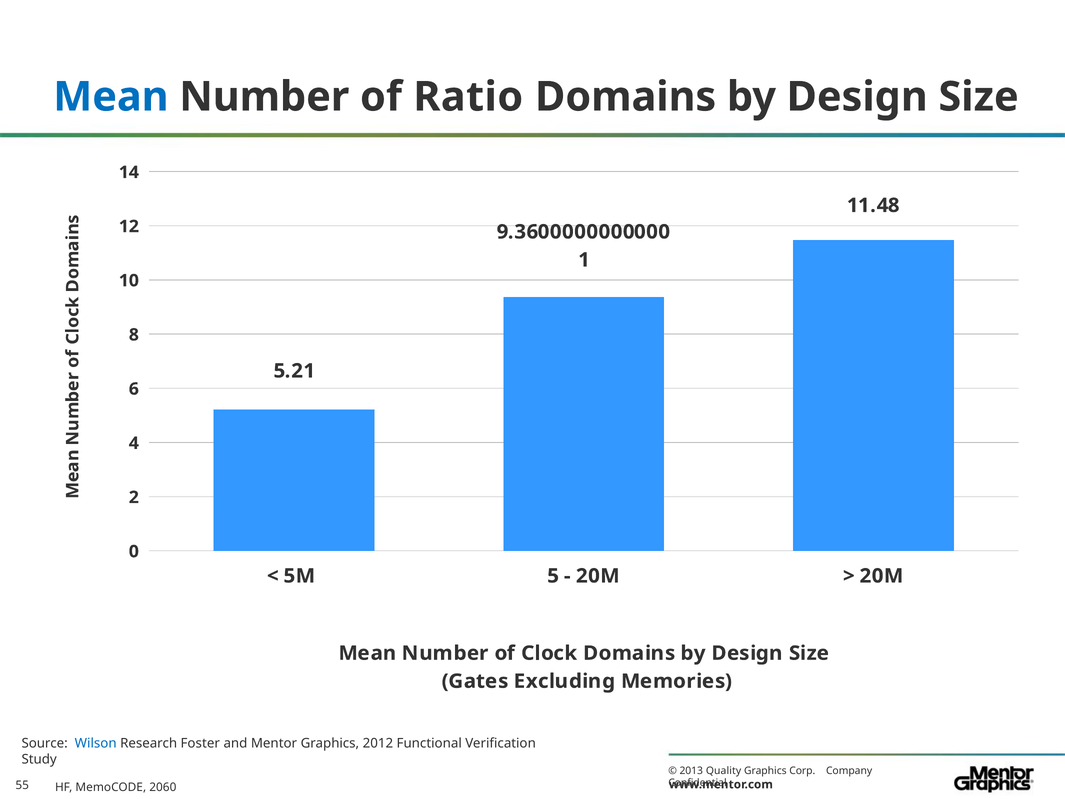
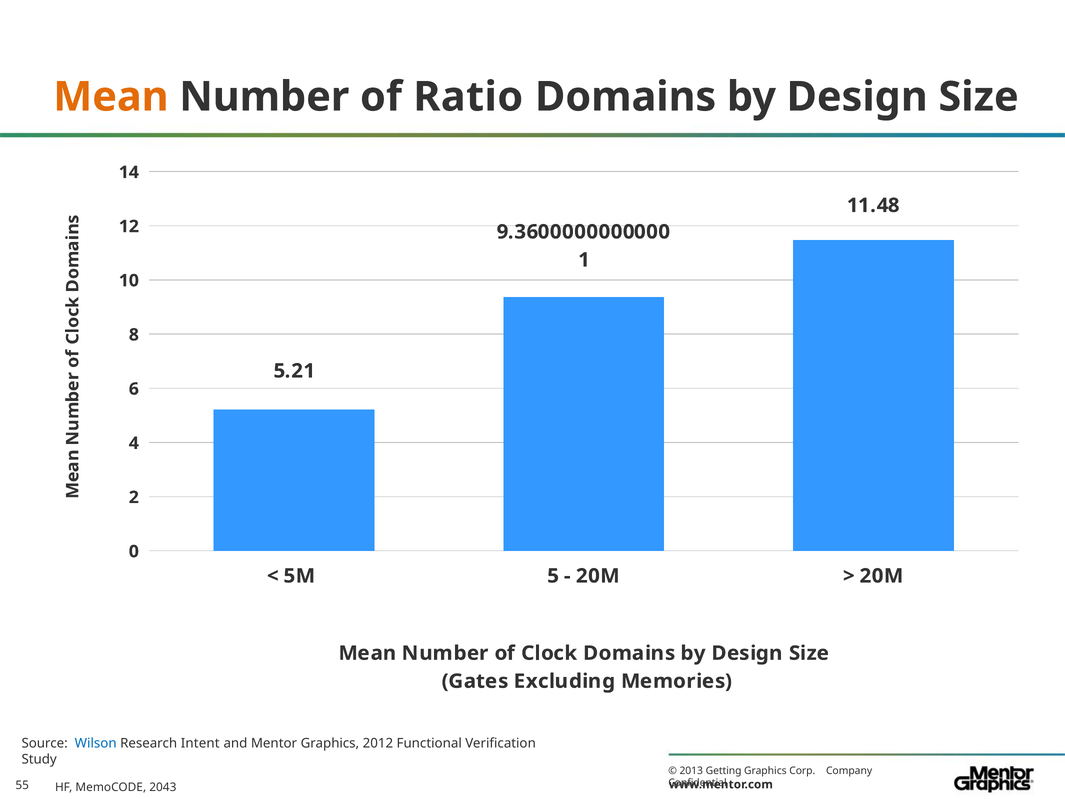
Mean colour: blue -> orange (111, 97)
Foster: Foster -> Intent (200, 743)
Quality: Quality -> Getting (724, 770)
2060: 2060 -> 2043 (163, 787)
